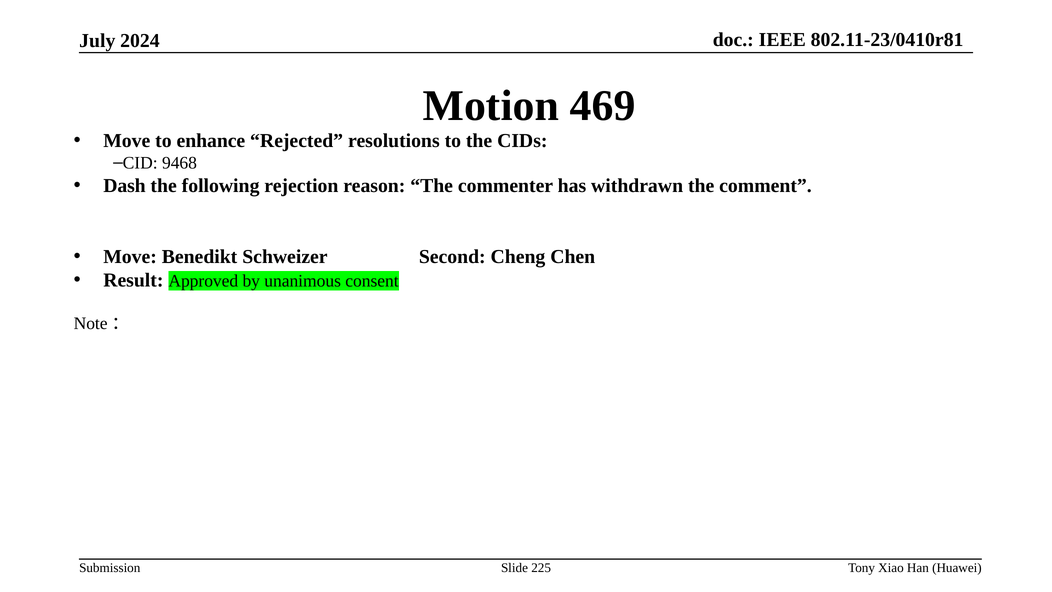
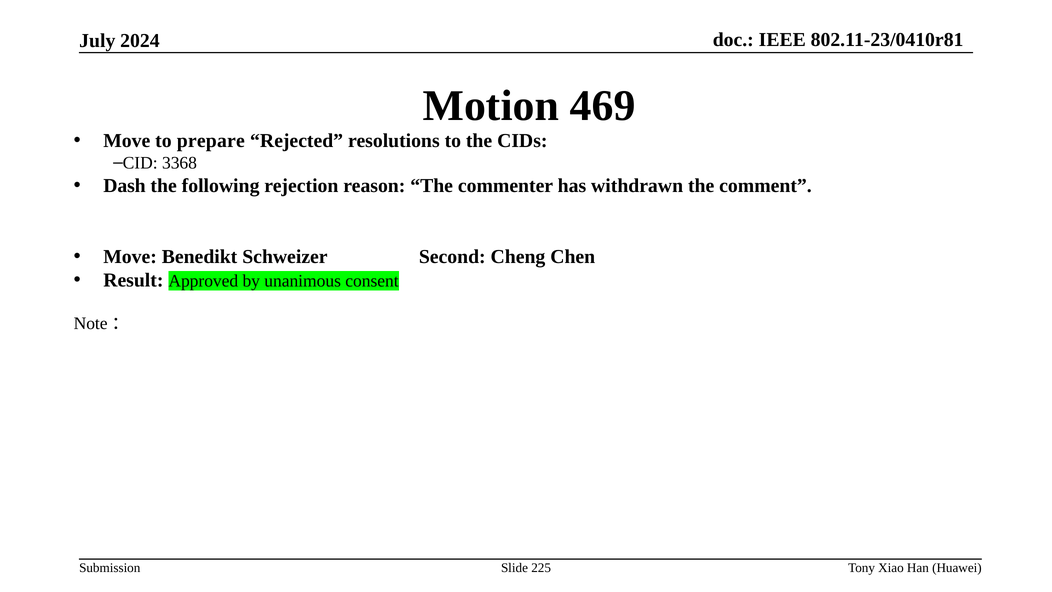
enhance: enhance -> prepare (211, 141)
9468: 9468 -> 3368 (180, 163)
